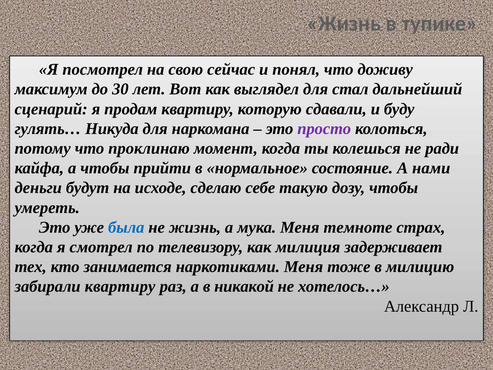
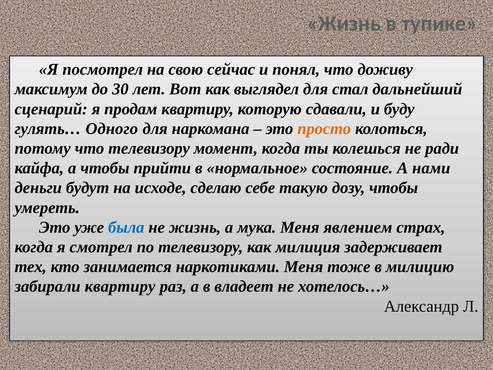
Никуда: Никуда -> Одного (112, 129)
просто colour: purple -> orange (324, 129)
что проклинаю: проклинаю -> телевизору (149, 148)
темноте: темноте -> явлением (358, 227)
никакой: никакой -> владеет (244, 286)
